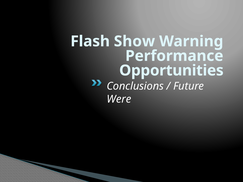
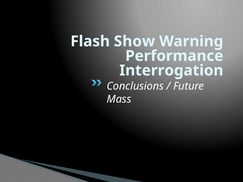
Opportunities: Opportunities -> Interrogation (171, 71)
Were: Were -> Mass (119, 99)
